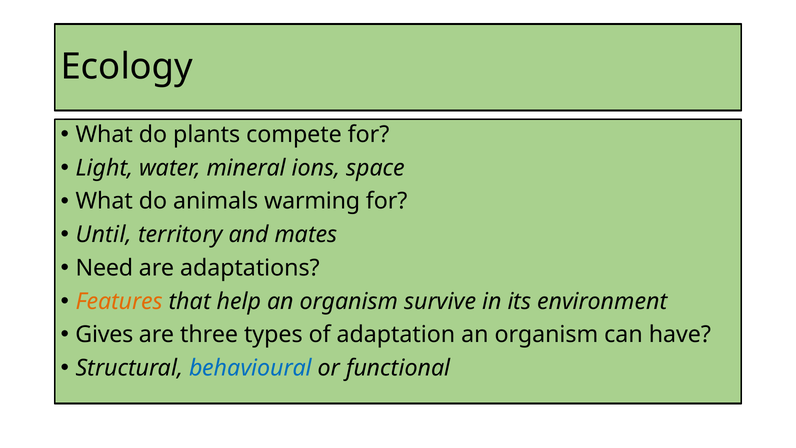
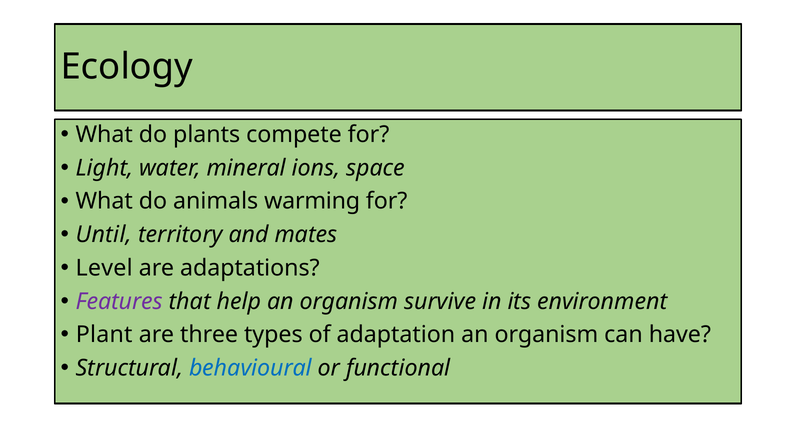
Need: Need -> Level (104, 268)
Features colour: orange -> purple (119, 301)
Gives: Gives -> Plant (104, 335)
